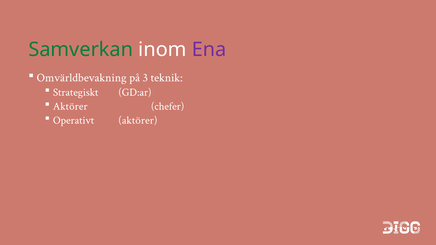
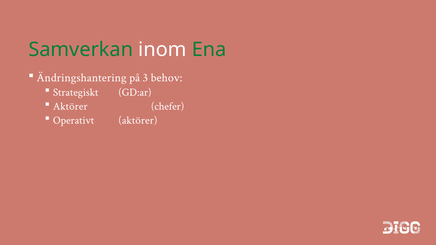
Ena colour: purple -> green (209, 50)
Omvärldbevakning: Omvärldbevakning -> Ändringshantering (82, 78)
teknik: teknik -> behov (167, 78)
